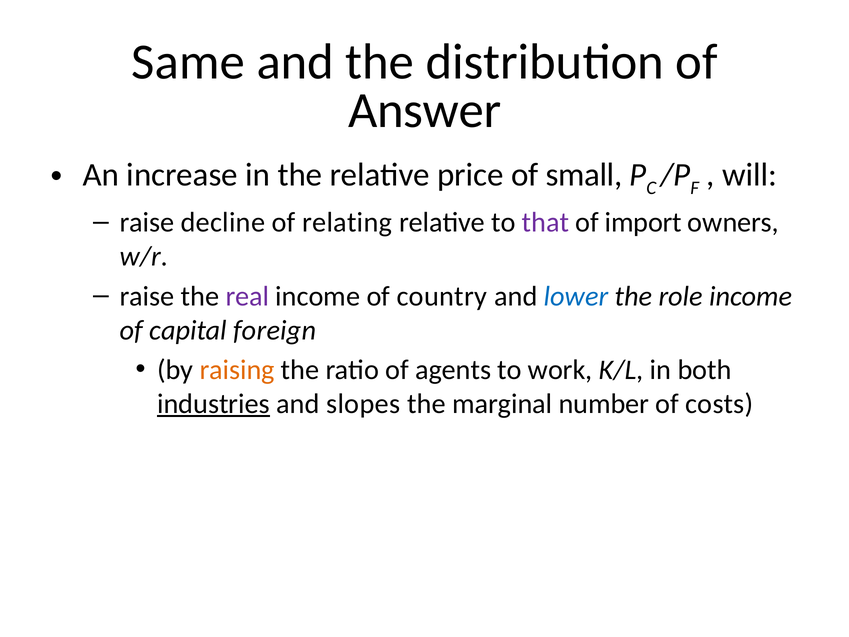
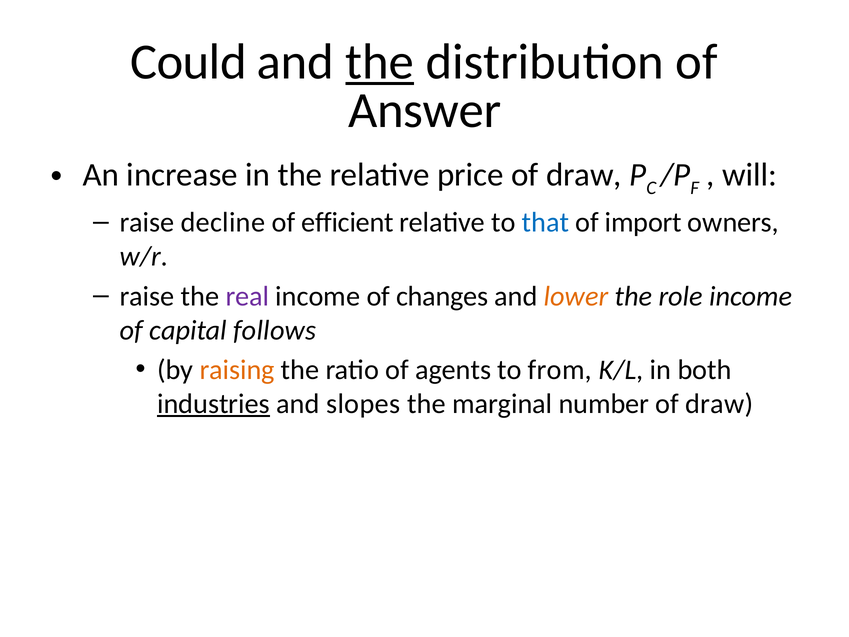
Same: Same -> Could (188, 62)
the underline: none -> present (380, 62)
price of small: small -> draw (584, 175)
relating: relating -> efficient (347, 223)
that colour: purple -> blue (545, 223)
country: country -> changes (442, 296)
lower colour: blue -> orange (576, 296)
foreign: foreign -> follows (275, 330)
work: work -> from (560, 370)
costs: costs -> draw (719, 404)
